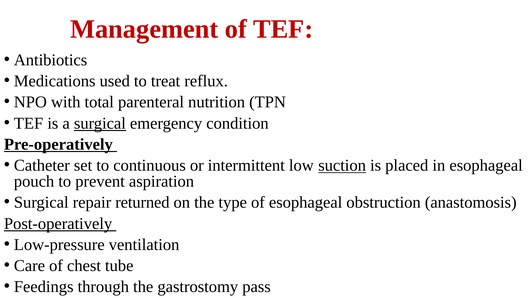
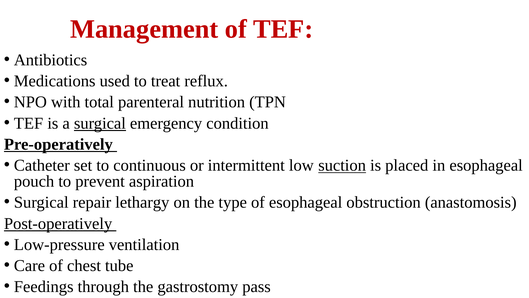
returned: returned -> lethargy (142, 202)
